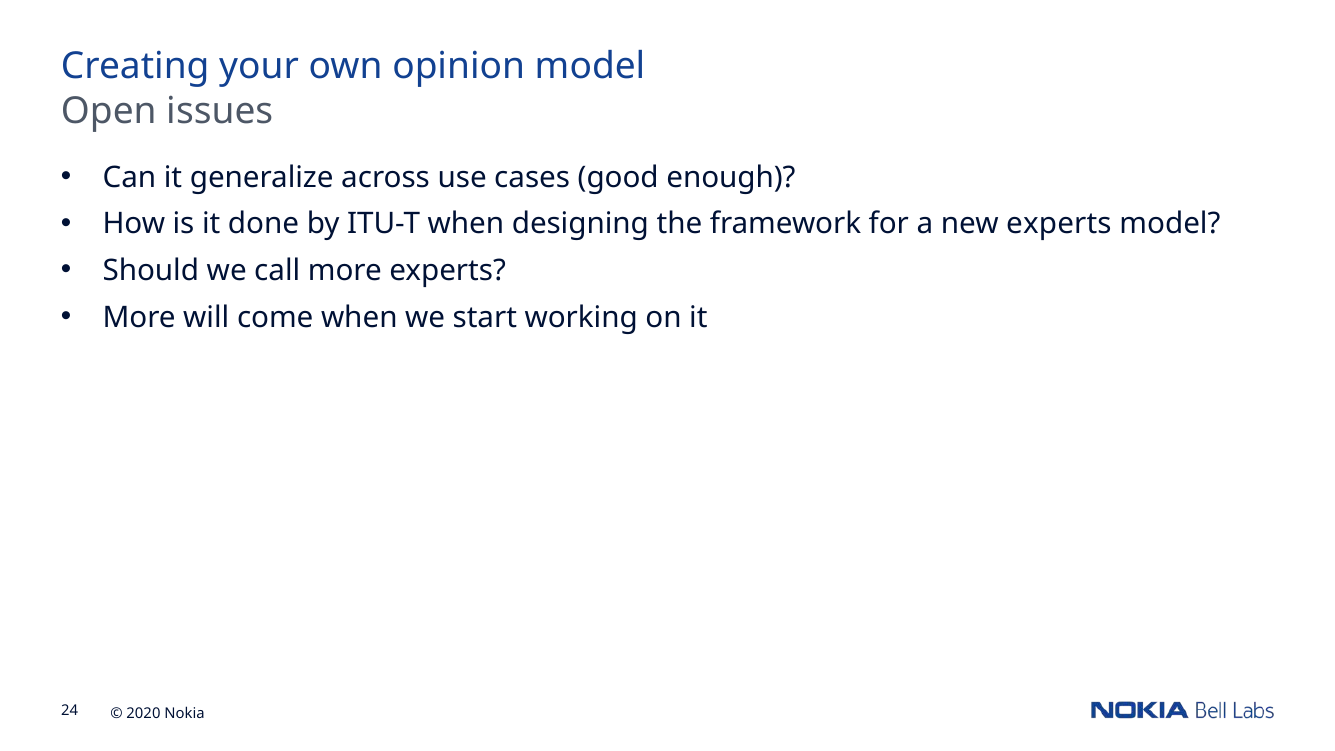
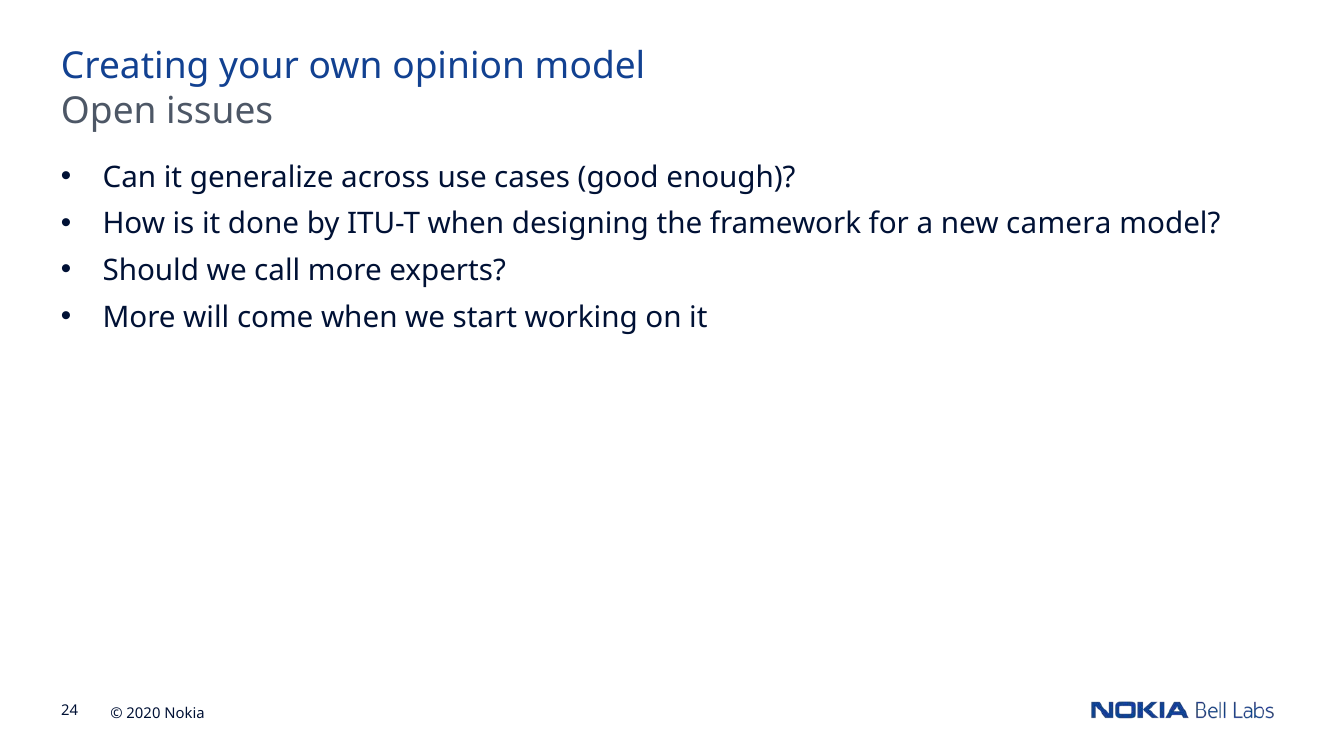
new experts: experts -> camera (1059, 224)
